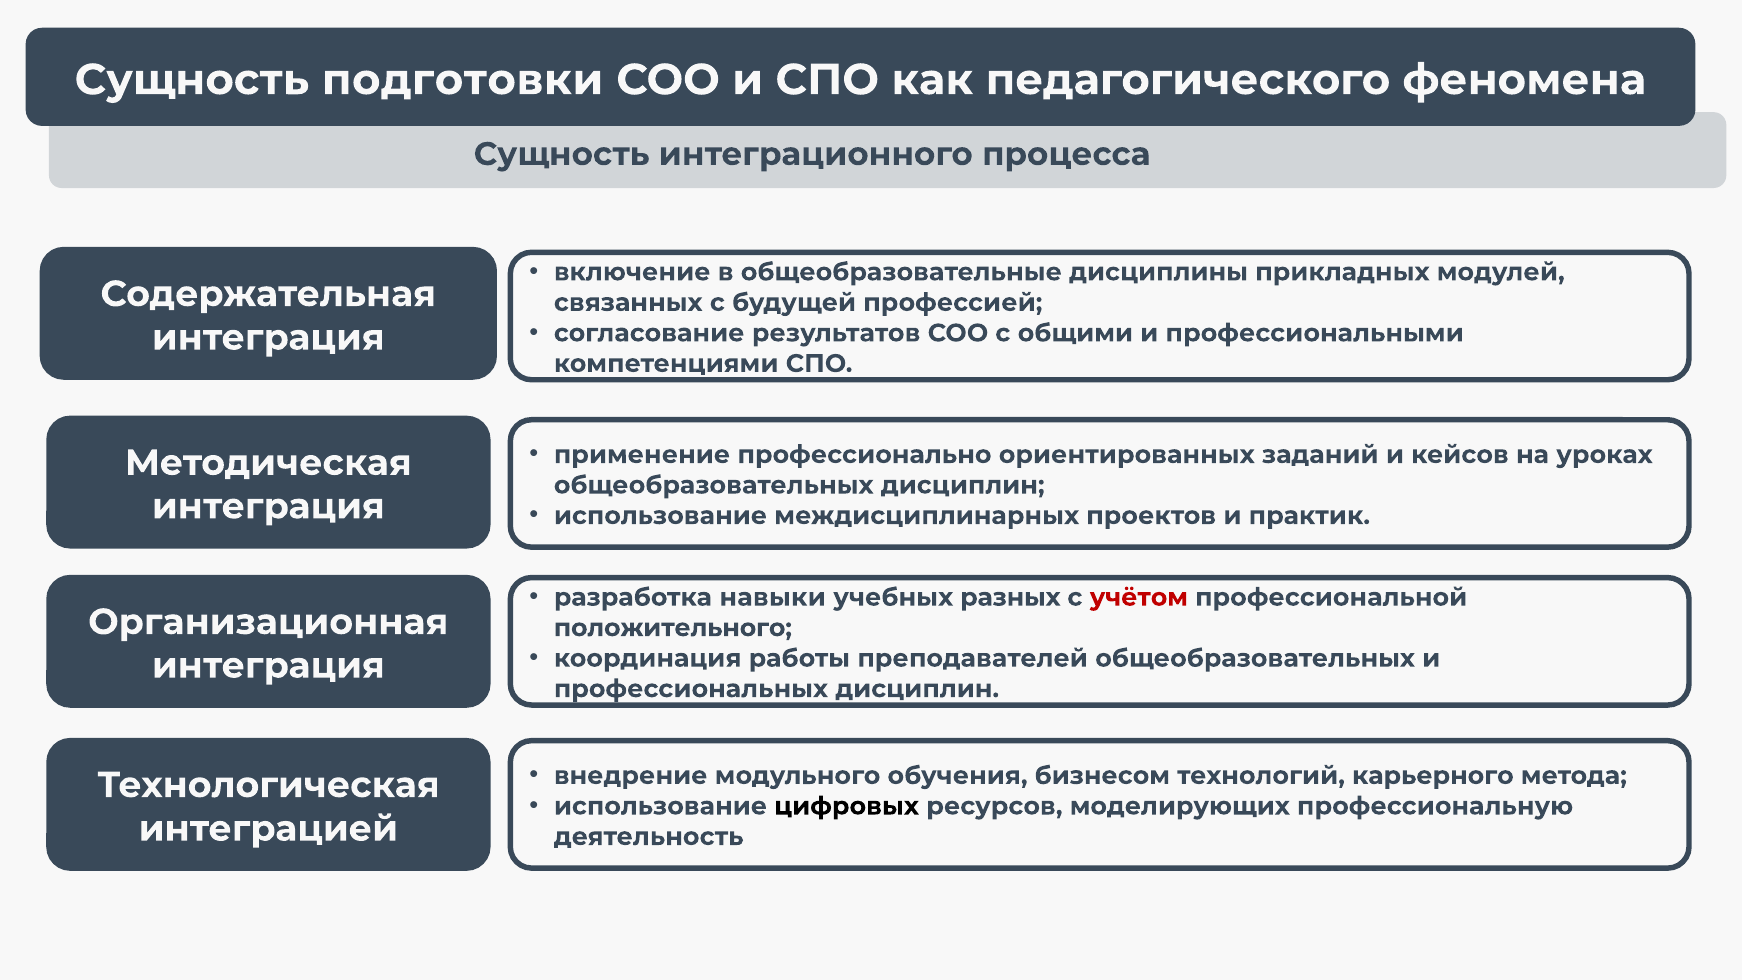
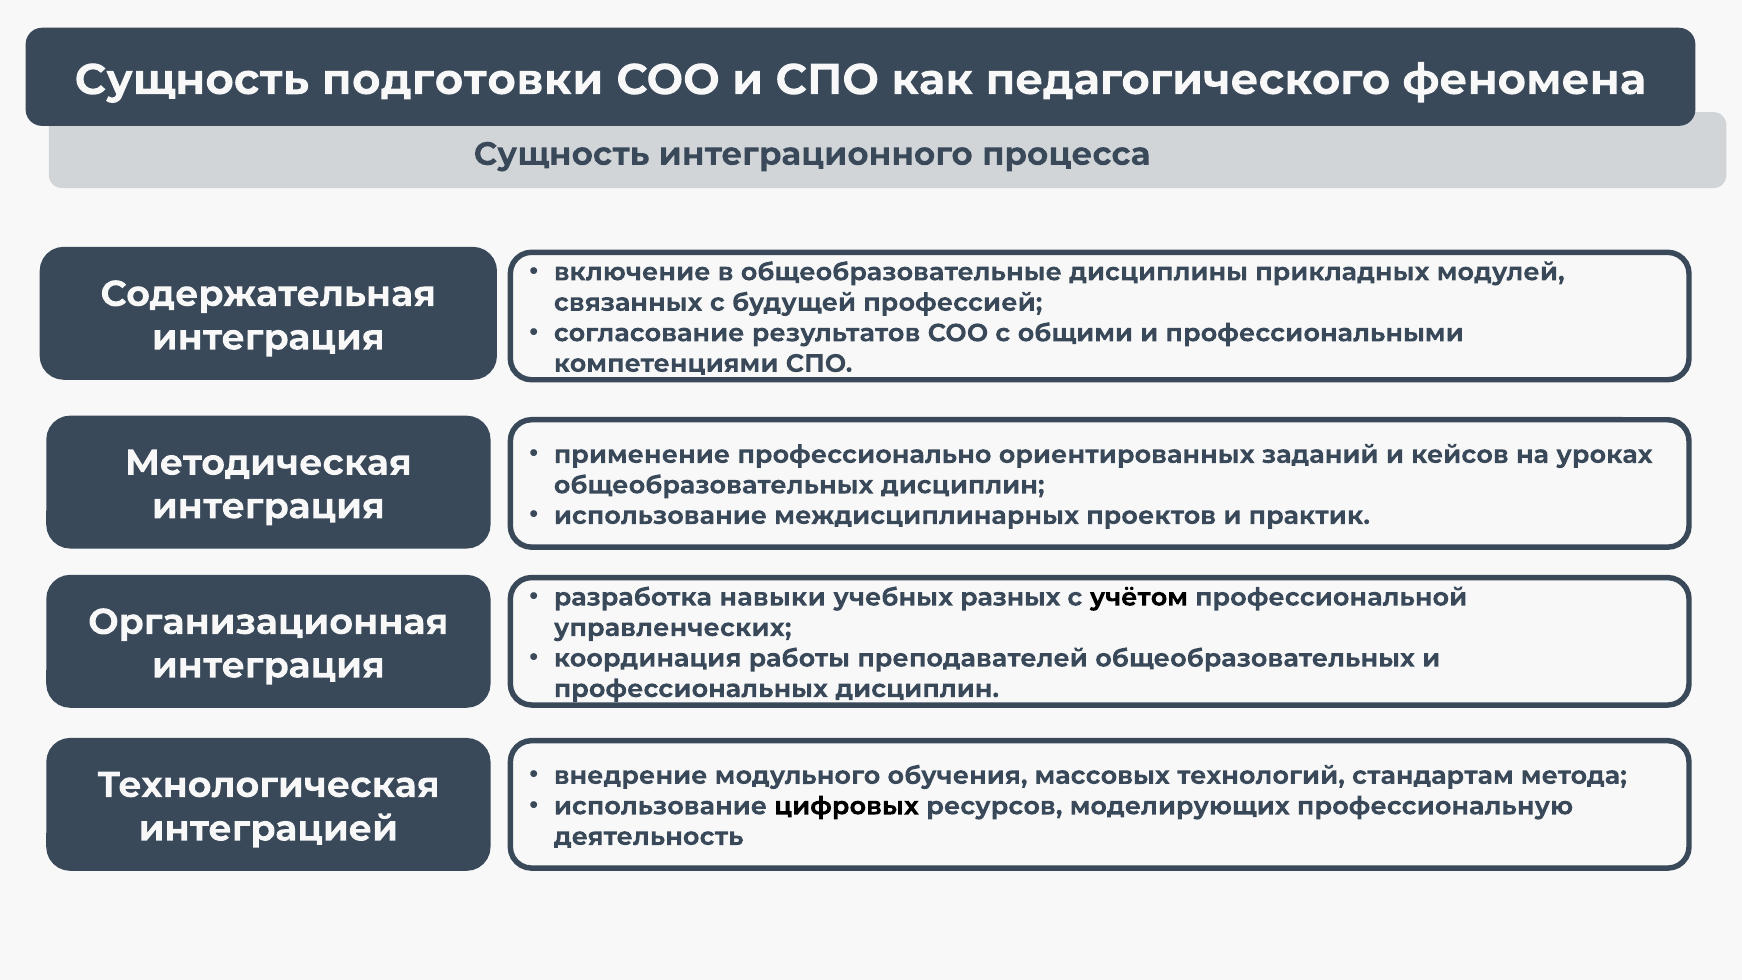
учётом colour: red -> black (1139, 597)
положительного: положительного -> управленческих (673, 628)
бизнесом: бизнесом -> массовых (1102, 776)
карьерного: карьерного -> стандартам (1433, 776)
